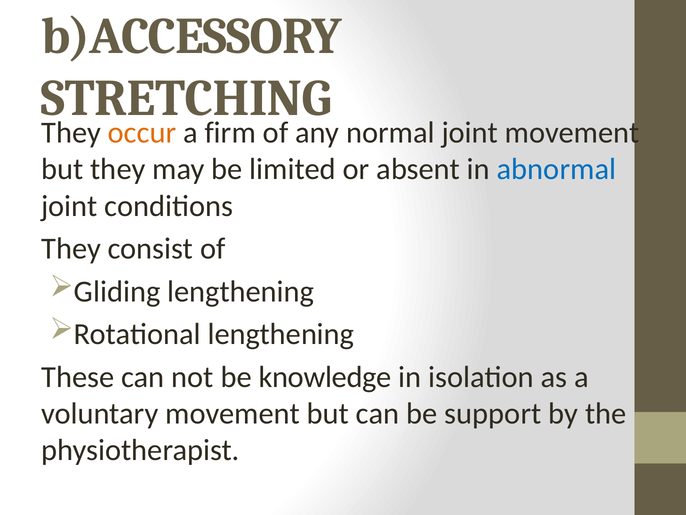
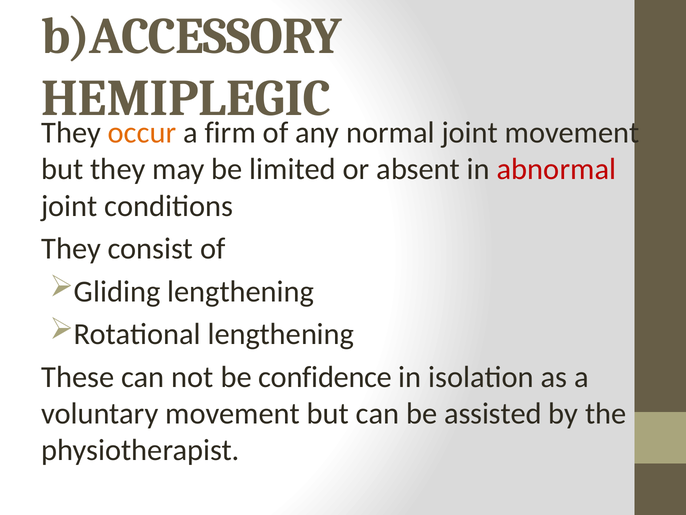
STRETCHING: STRETCHING -> HEMIPLEGIC (186, 98)
abnormal colour: blue -> red (556, 169)
knowledge: knowledge -> confidence (325, 377)
support: support -> assisted (493, 413)
